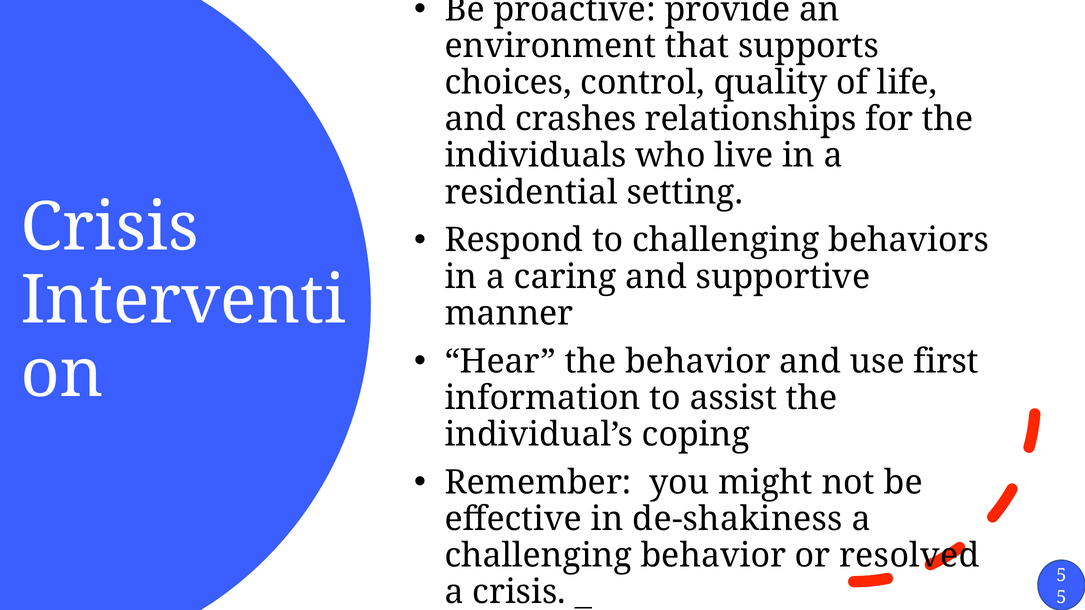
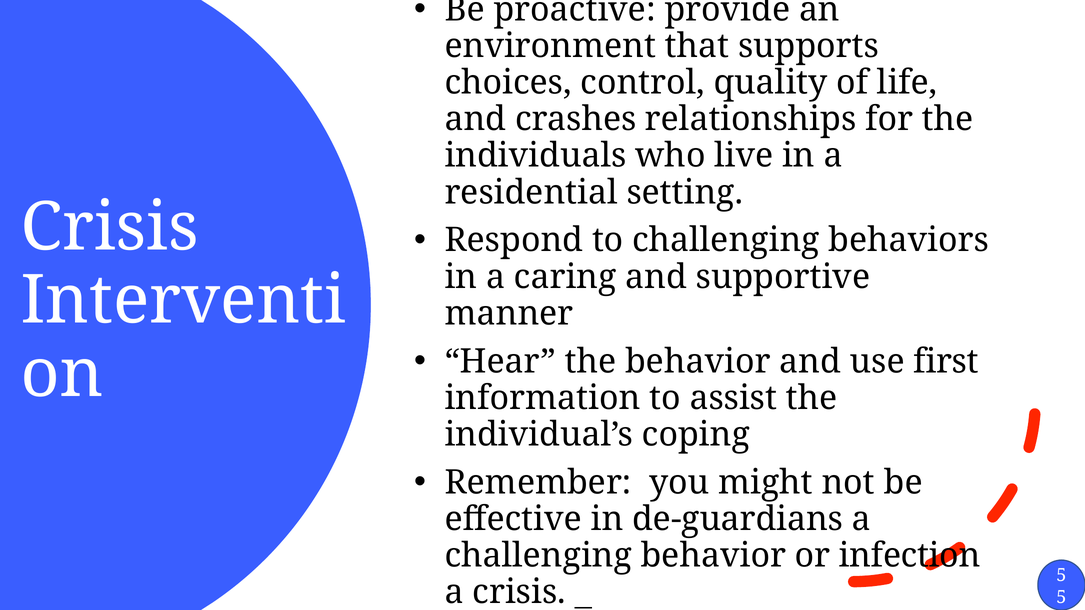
de-shakiness: de-shakiness -> de-guardians (738, 519)
resolved: resolved -> infection (910, 556)
